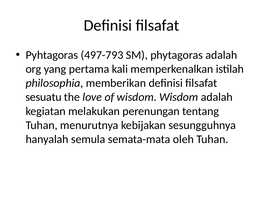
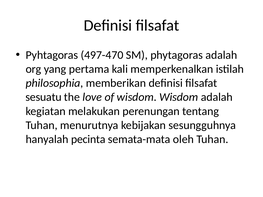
497-793: 497-793 -> 497-470 (102, 55)
semula: semula -> pecinta (88, 139)
